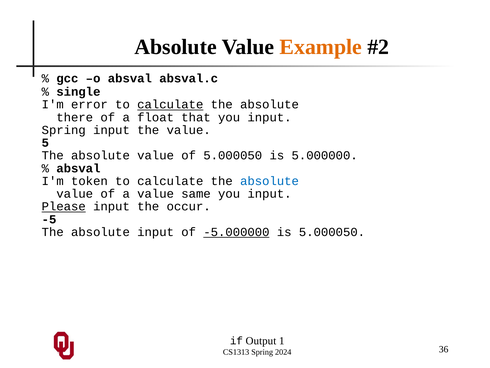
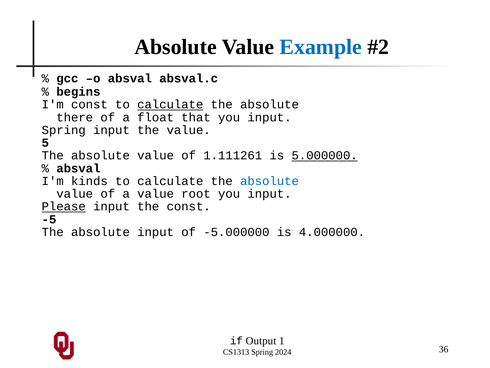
Example colour: orange -> blue (321, 47)
single: single -> begins (78, 92)
I'm error: error -> const (89, 104)
of 5.000050: 5.000050 -> 1.111261 (233, 155)
5.000000 underline: none -> present (325, 155)
token: token -> kinds (89, 181)
same: same -> root (196, 194)
the occur: occur -> const (189, 206)
-5.000000 underline: present -> none (236, 232)
is 5.000050: 5.000050 -> 4.000000 (332, 232)
